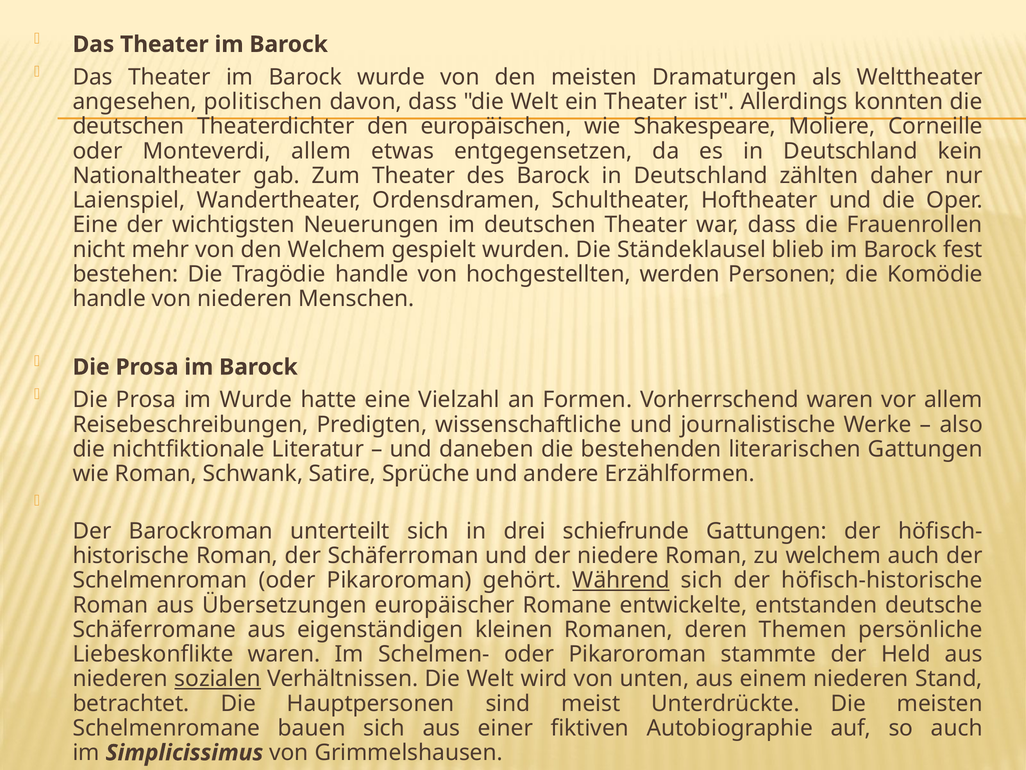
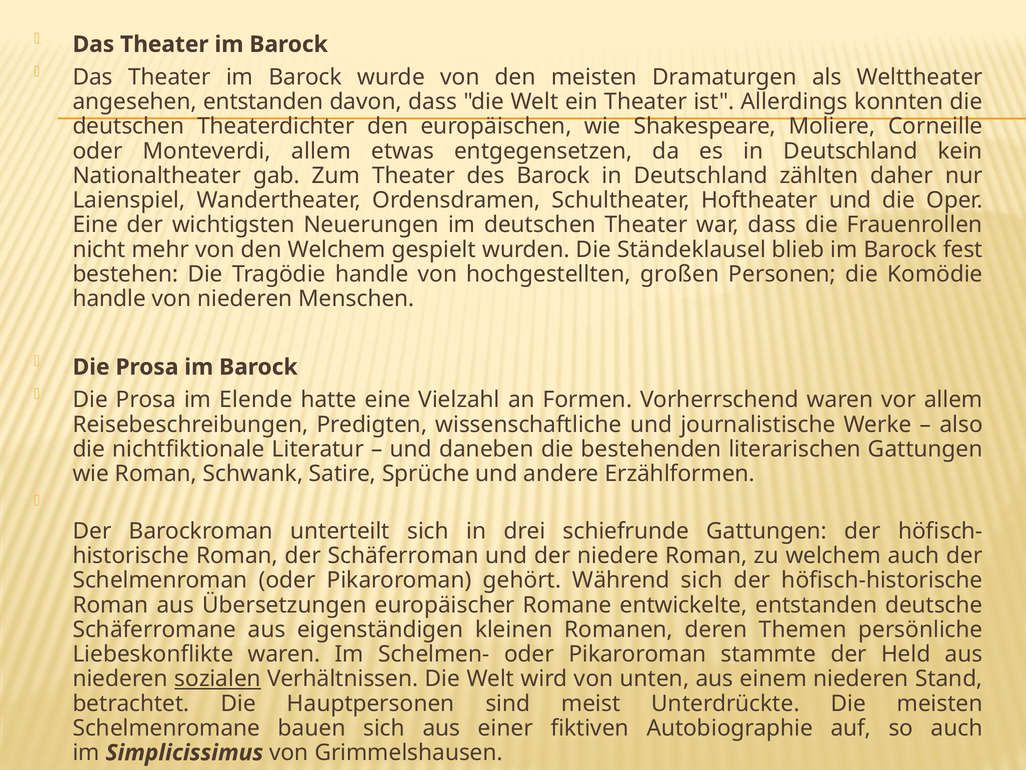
angesehen politischen: politischen -> entstanden (263, 102)
werden: werden -> großen (680, 274)
im Wurde: Wurde -> Elende (256, 400)
Während underline: present -> none (621, 580)
